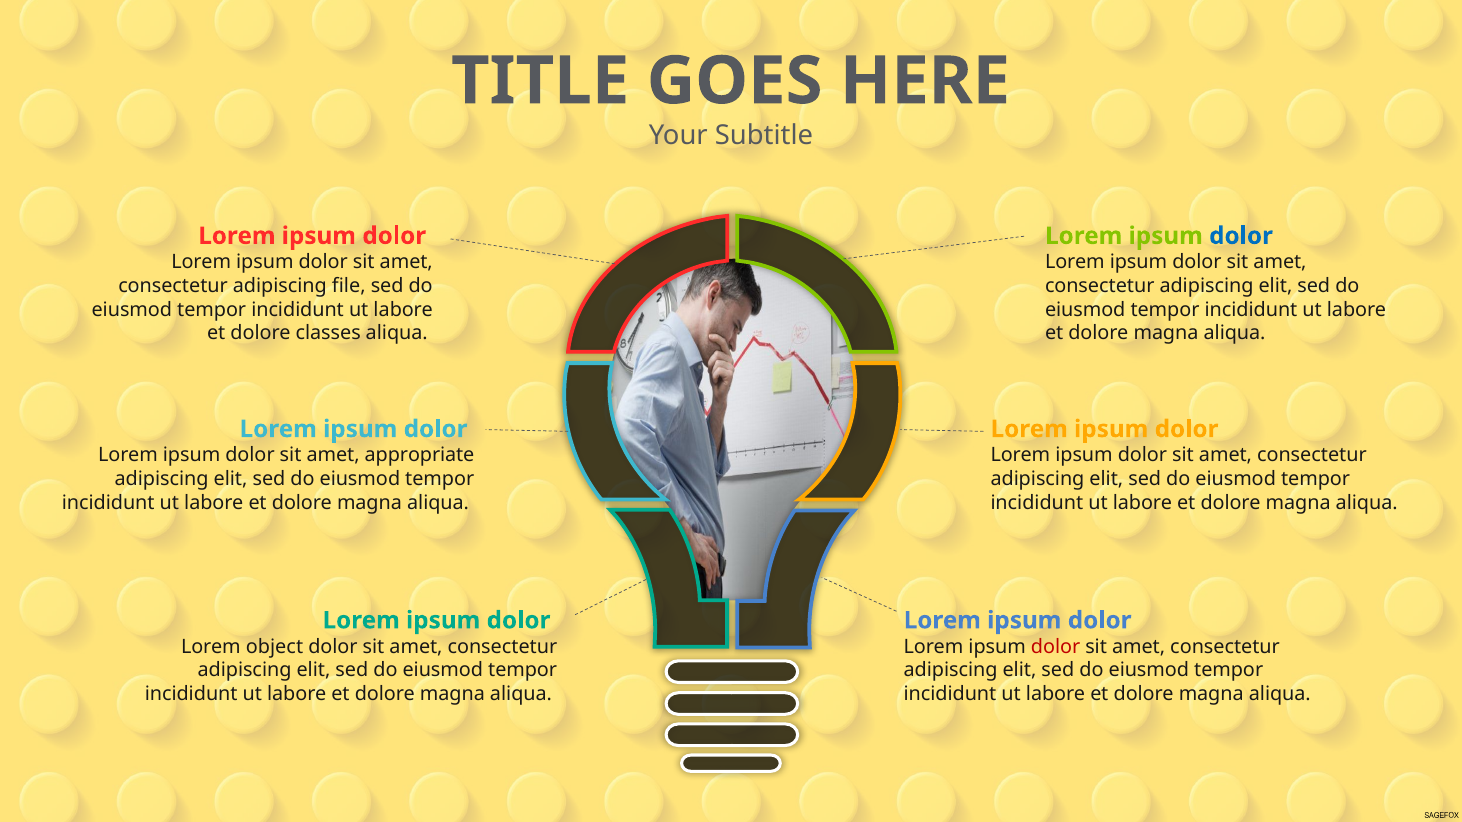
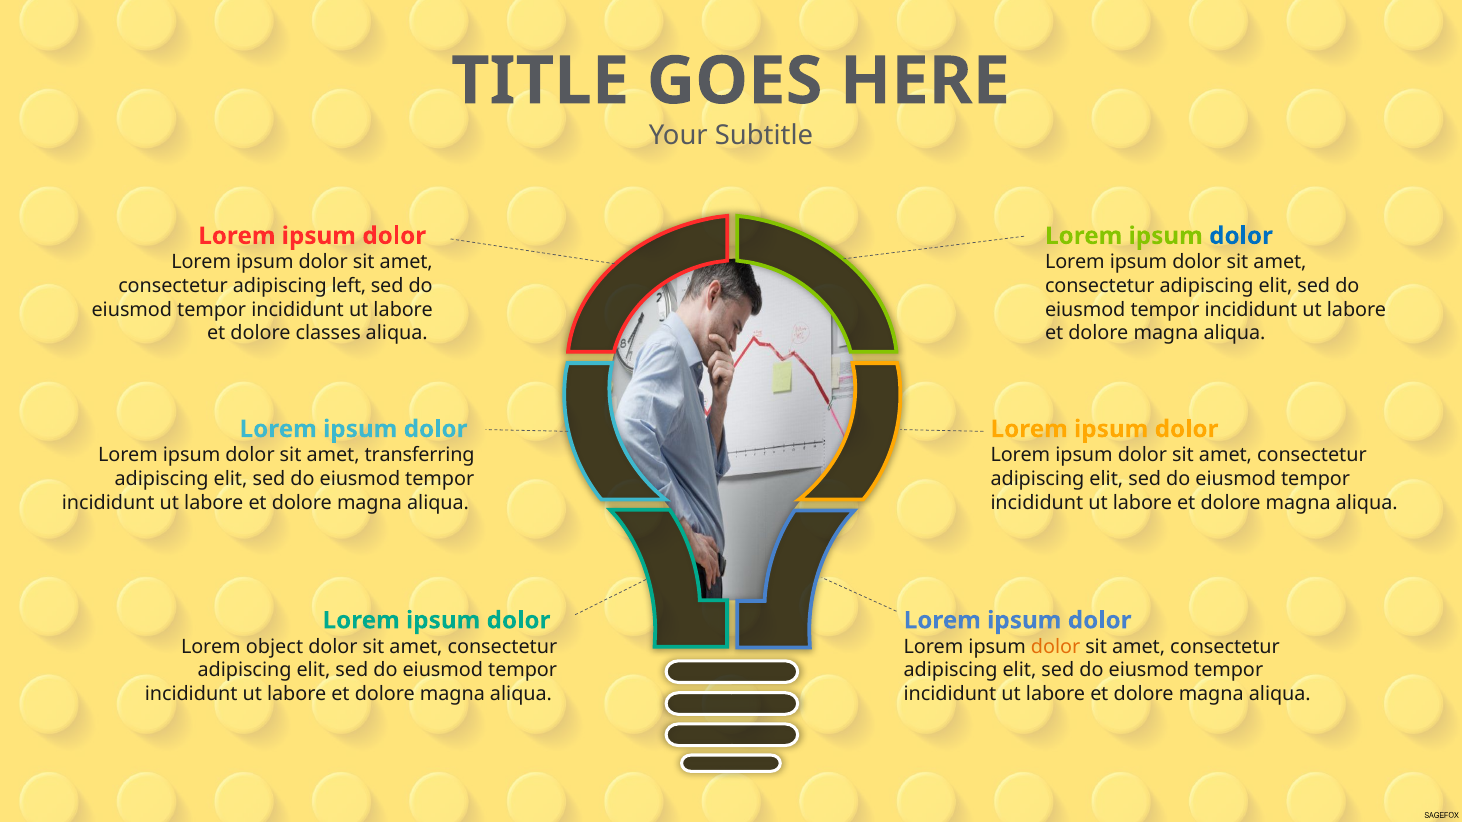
file: file -> left (349, 286)
appropriate: appropriate -> transferring (420, 455)
dolor colour: red -> orange (1056, 647)
